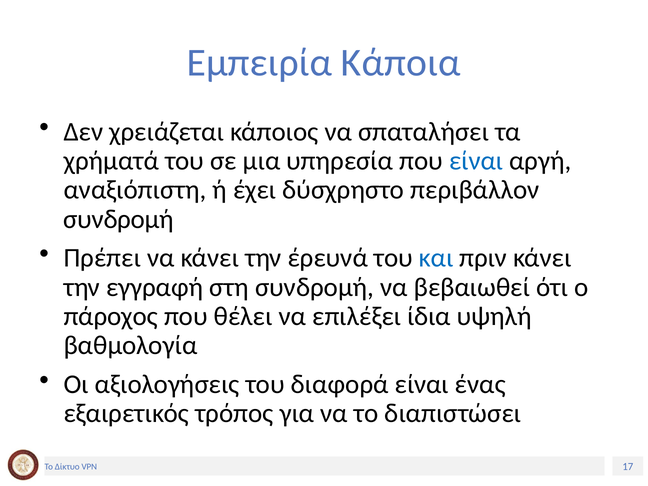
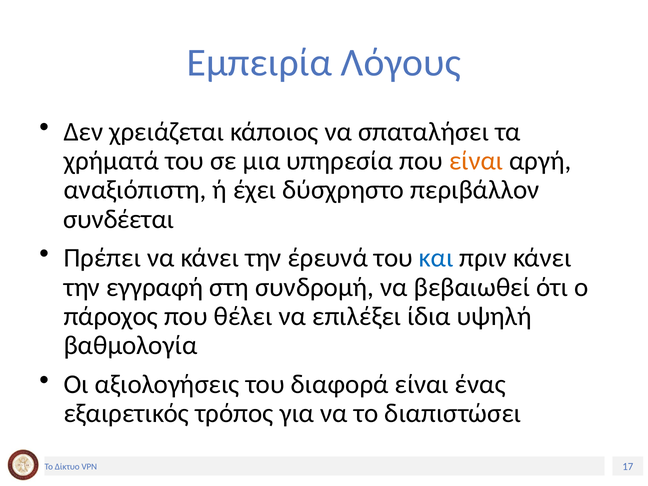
Κάποια: Κάποια -> Λόγους (401, 63)
είναι colour: blue -> orange (476, 161)
συνδρομή: συνδρομή -> συνδέεται (119, 219)
